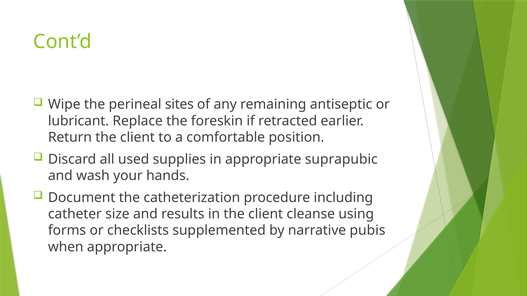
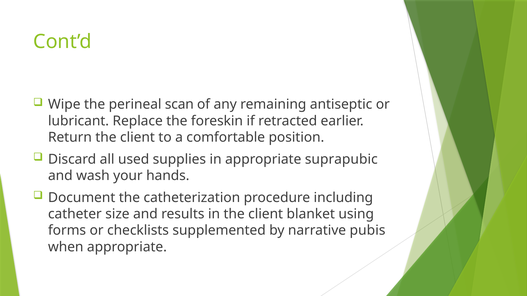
sites: sites -> scan (179, 105)
cleanse: cleanse -> blanket (311, 214)
